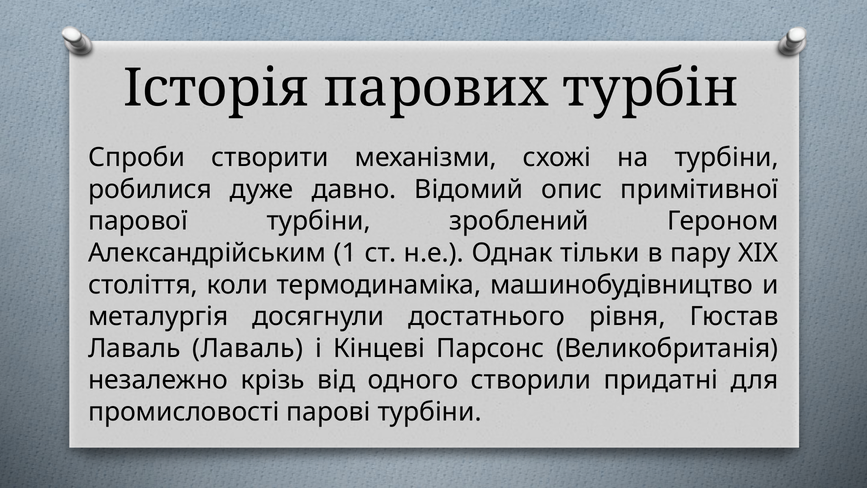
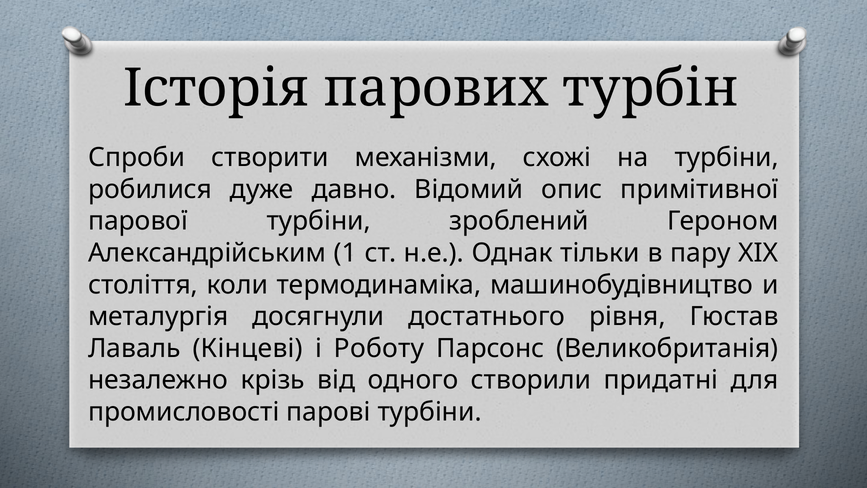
Лаваль Лаваль: Лаваль -> Кінцеві (248, 348)
Кінцеві: Кінцеві -> Роботу (379, 348)
